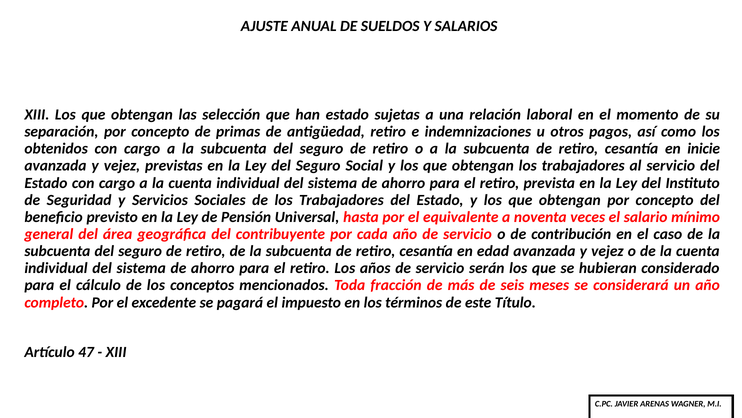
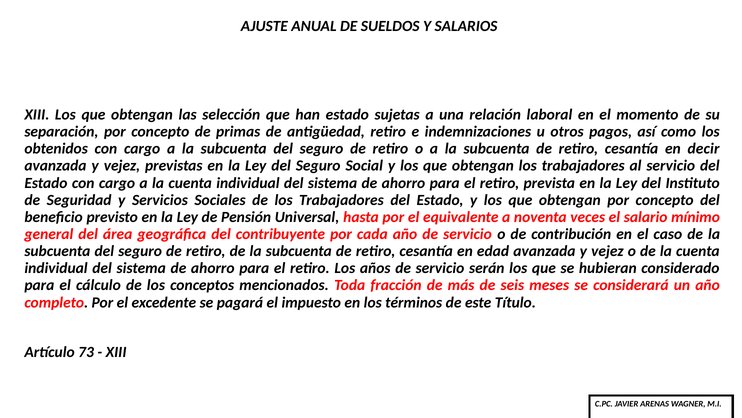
inicie: inicie -> decir (704, 149)
47: 47 -> 73 (86, 351)
